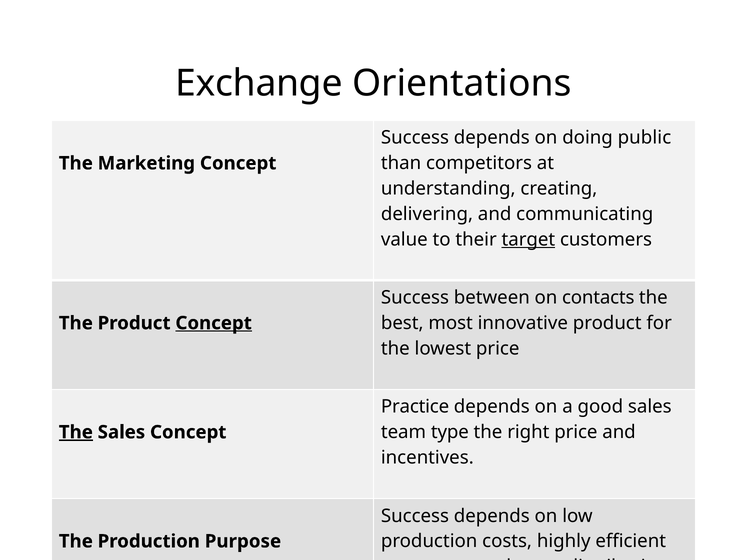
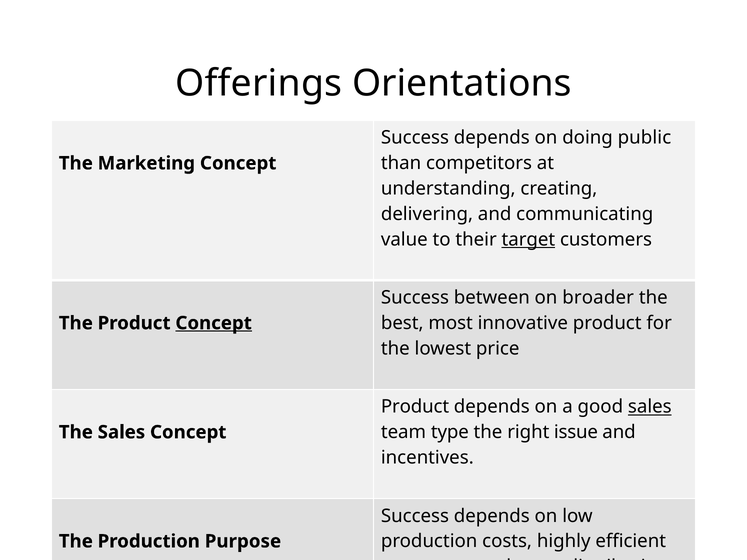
Exchange: Exchange -> Offerings (259, 84)
contacts: contacts -> broader (598, 298)
Practice: Practice -> Product (415, 407)
sales underline: none -> present (650, 407)
right price: price -> issue (576, 432)
The underline: present -> none (76, 432)
